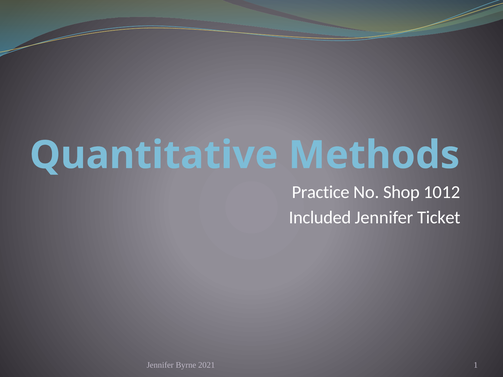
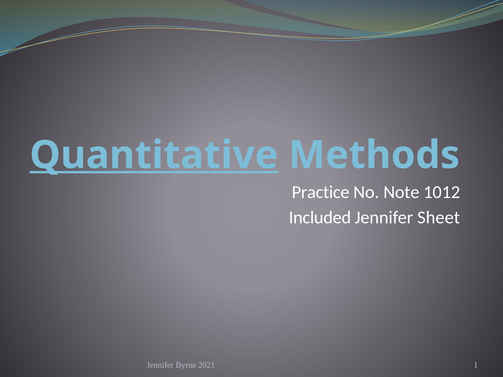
Quantitative underline: none -> present (154, 155)
Shop: Shop -> Note (401, 192)
Ticket: Ticket -> Sheet (439, 218)
